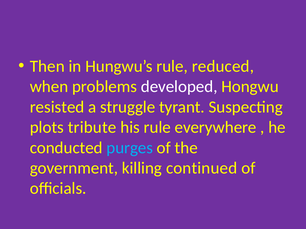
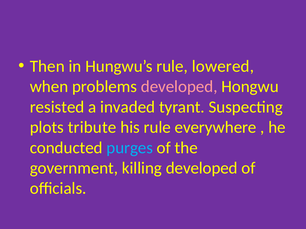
reduced: reduced -> lowered (223, 66)
developed colour: white -> pink (179, 87)
struggle: struggle -> invaded (128, 107)
killing continued: continued -> developed (202, 168)
